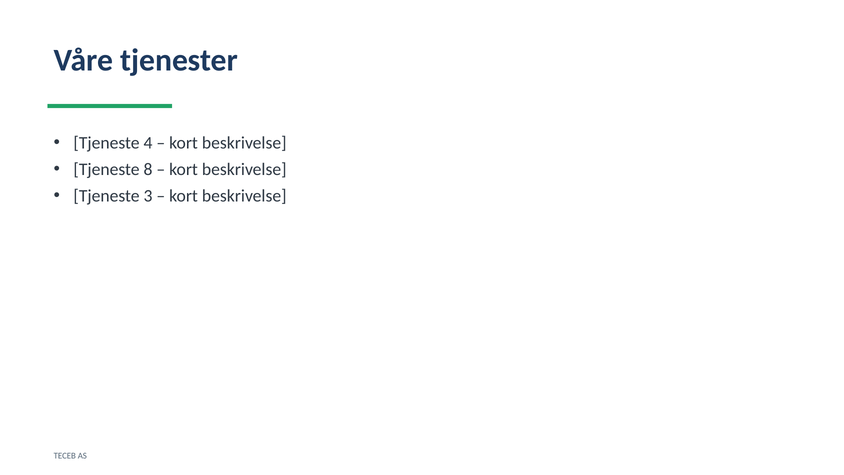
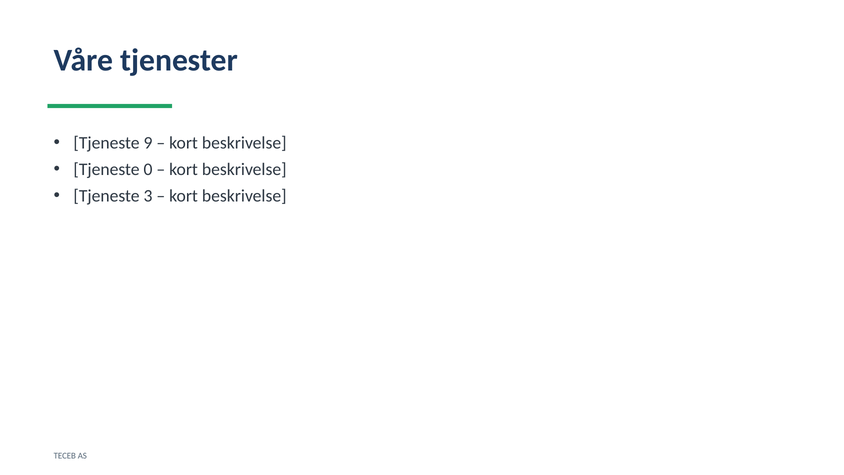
4: 4 -> 9 (148, 143)
8: 8 -> 0 (148, 169)
